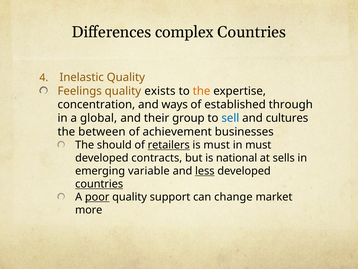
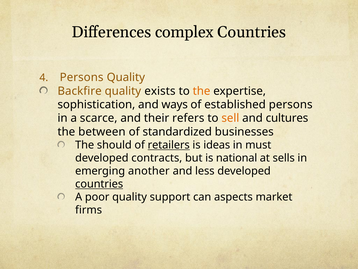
Inelastic: Inelastic -> Persons (82, 77)
Feelings: Feelings -> Backfire (80, 91)
concentration: concentration -> sophistication (96, 104)
established through: through -> persons (291, 104)
global: global -> scarce (99, 118)
group: group -> refers (188, 118)
sell colour: blue -> orange (230, 118)
achievement: achievement -> standardized (177, 132)
is must: must -> ideas (217, 145)
variable: variable -> another (149, 171)
less underline: present -> none (205, 171)
poor underline: present -> none (97, 197)
change: change -> aspects (233, 197)
more: more -> firms (89, 210)
